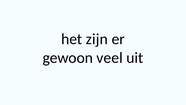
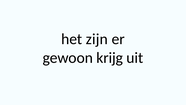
veel: veel -> krijg (110, 58)
